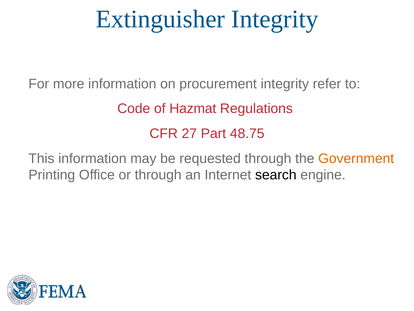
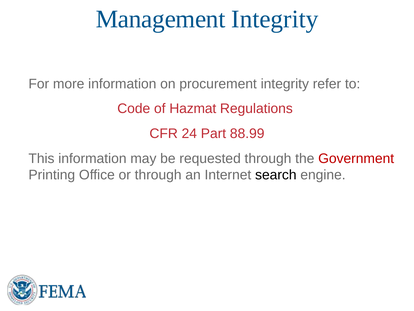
Extinguisher: Extinguisher -> Management (161, 19)
27: 27 -> 24 (189, 133)
48.75: 48.75 -> 88.99 (247, 133)
Government colour: orange -> red (356, 158)
